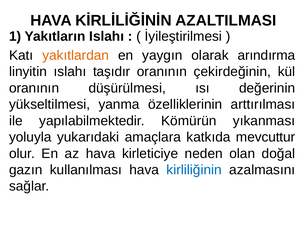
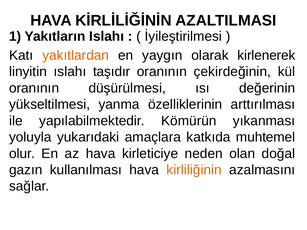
arındırma: arındırma -> kirlenerek (266, 55)
mevcuttur: mevcuttur -> muhtemel (266, 137)
kirliliğinin colour: blue -> orange (194, 170)
